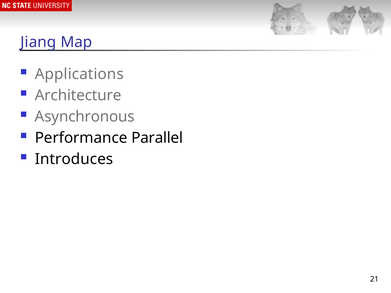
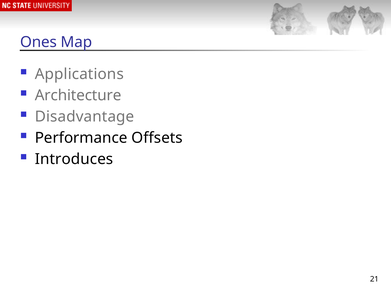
Jiang: Jiang -> Ones (39, 42)
Asynchronous: Asynchronous -> Disadvantage (85, 117)
Parallel: Parallel -> Offsets (157, 138)
